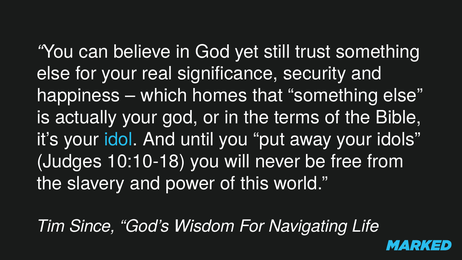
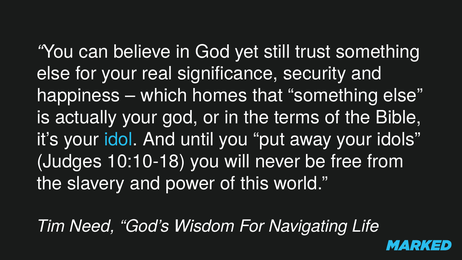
Since: Since -> Need (92, 226)
